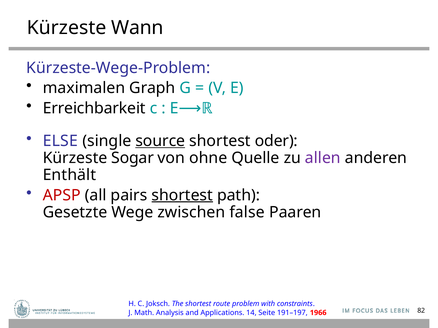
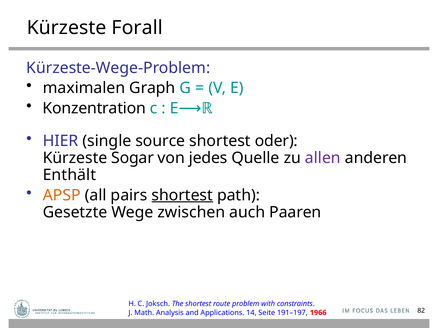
Wann: Wann -> Forall (137, 28)
Erreichbarkeit: Erreichbarkeit -> Konzentration (94, 108)
ELSE: ELSE -> HIER (61, 141)
source underline: present -> none (160, 141)
ohne: ohne -> jedes (208, 158)
APSP colour: red -> orange (62, 195)
false: false -> auch (247, 213)
